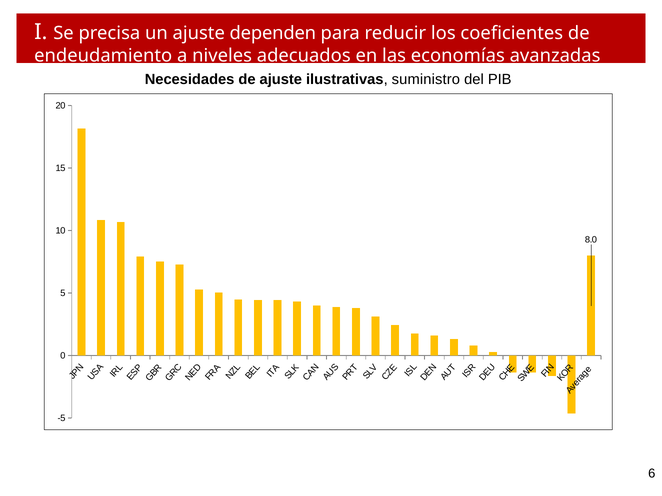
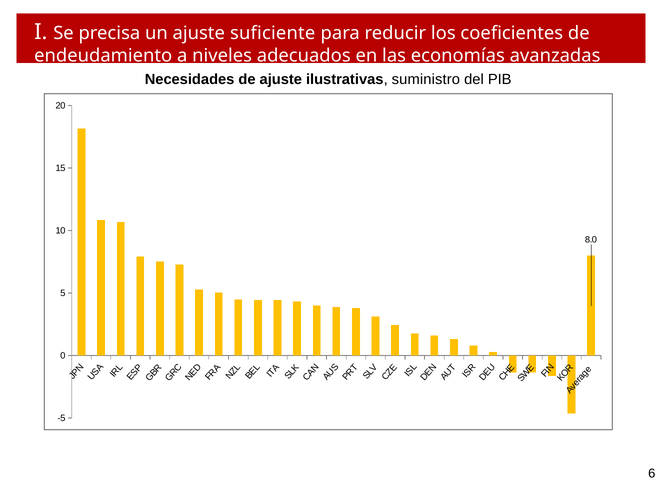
dependen: dependen -> suficiente (273, 33)
